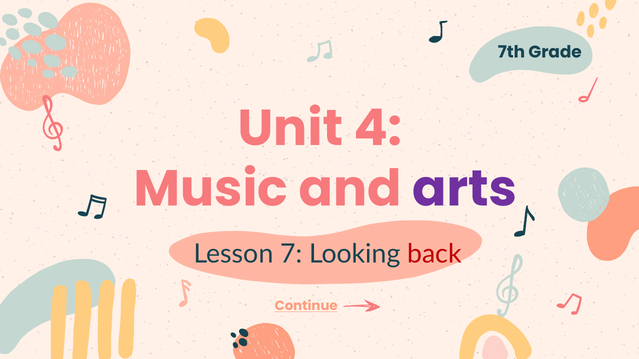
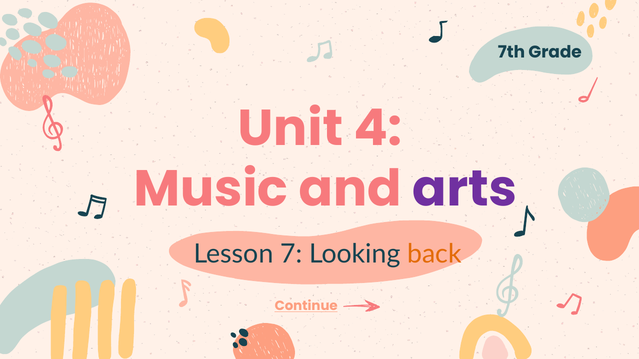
back colour: red -> orange (435, 254)
